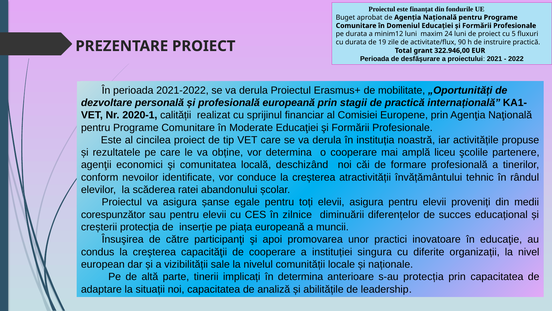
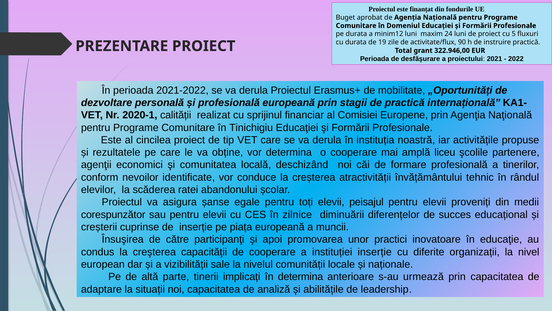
Moderate: Moderate -> Tinichigiu (251, 127)
elevii asigura: asigura -> peisajul (366, 202)
creșterii protecția: protecția -> cuprinse (140, 227)
instituției singura: singura -> inserție (375, 252)
s-au protecția: protecția -> urmează (423, 276)
